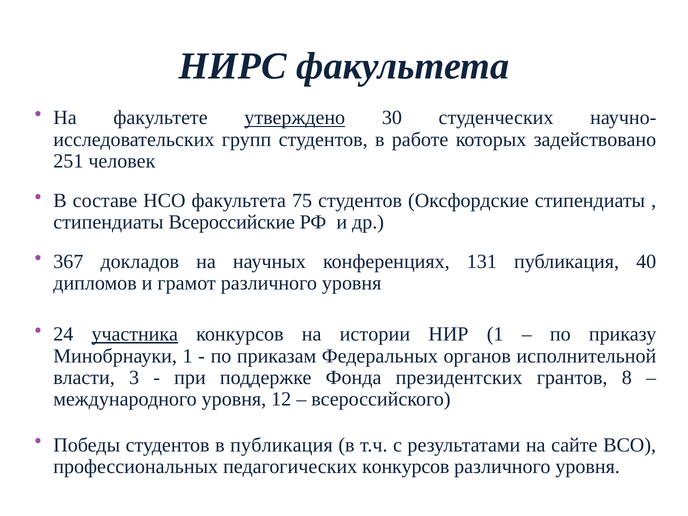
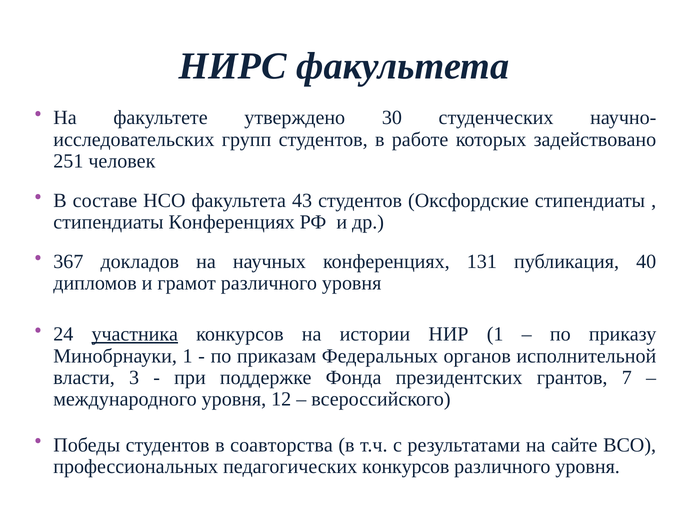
утверждено underline: present -> none (295, 118)
75: 75 -> 43 (302, 201)
стипендиаты Всероссийские: Всероссийские -> Конференциях (232, 222)
8: 8 -> 7 (627, 378)
в публикация: публикация -> соавторства (282, 445)
